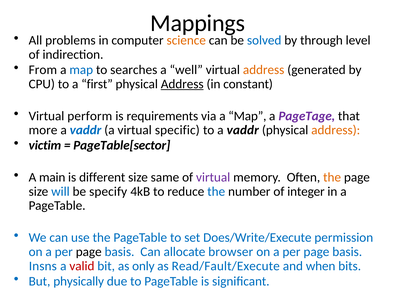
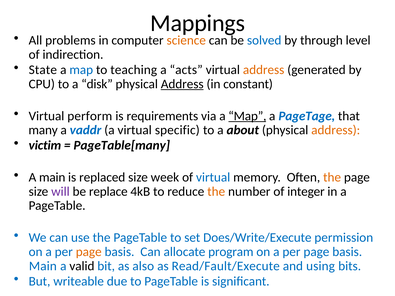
From: From -> State (43, 70)
searches: searches -> teaching (134, 70)
well: well -> acts (186, 70)
first: first -> disk (97, 84)
Map underline: none -> present (247, 116)
PageTage colour: purple -> blue (307, 116)
more: more -> many (43, 130)
to a vaddr: vaddr -> about (243, 130)
PageTable[sector: PageTable[sector -> PageTable[many (122, 145)
different: different -> replaced (102, 177)
same: same -> week (165, 177)
virtual colour: purple -> blue (213, 177)
will colour: blue -> purple (60, 192)
specify: specify -> replace (108, 192)
the colour: blue -> orange (216, 192)
page colour: black -> orange (89, 252)
browser: browser -> program (231, 252)
Insns: Insns -> Main (43, 266)
valid colour: red -> black (82, 266)
only: only -> also (143, 266)
when: when -> using (321, 266)
physically: physically -> writeable (79, 281)
